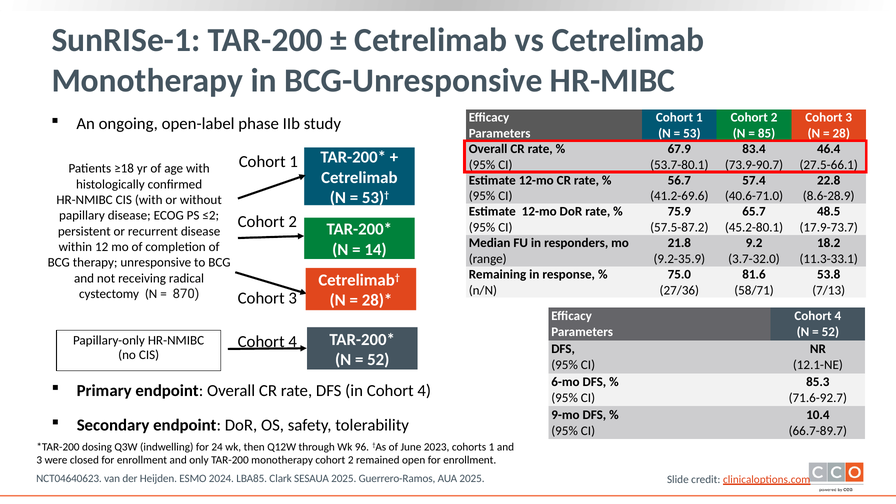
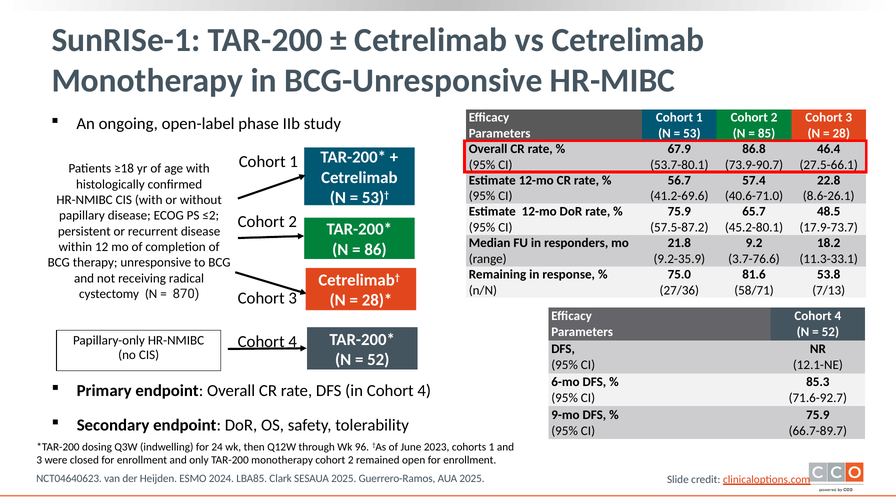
83.4: 83.4 -> 86.8 (754, 149)
8.6-28.9: 8.6-28.9 -> 8.6-26.1 (829, 196)
14: 14 -> 86 (375, 250)
3.7-32.0: 3.7-32.0 -> 3.7-76.6 (754, 259)
10.4: 10.4 -> 75.9 (818, 415)
